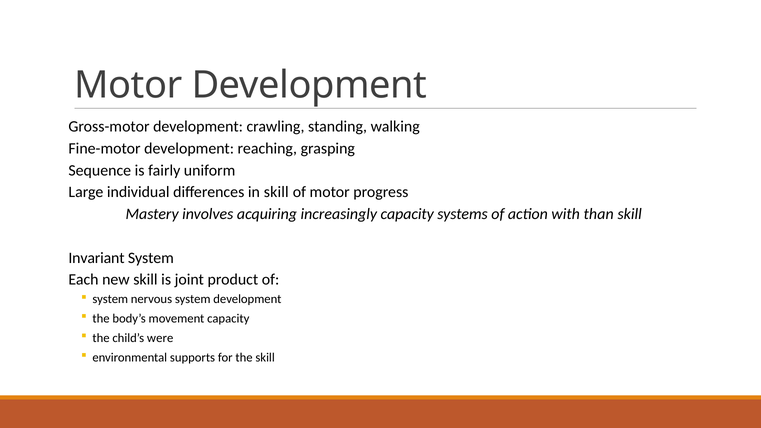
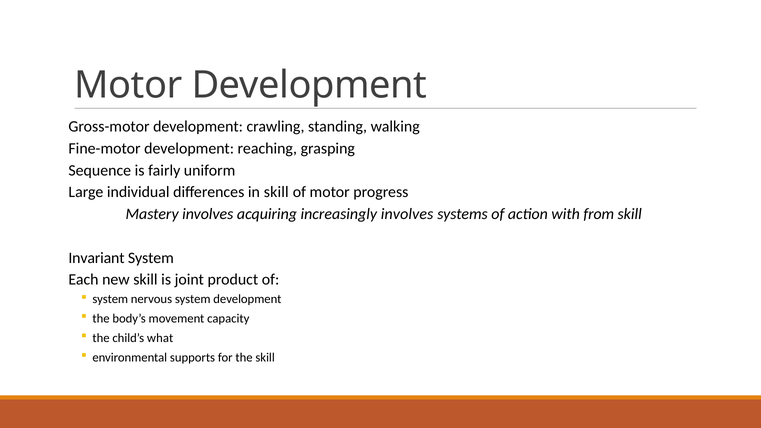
increasingly capacity: capacity -> involves (407, 214)
than: than -> from (599, 214)
were: were -> what (160, 338)
